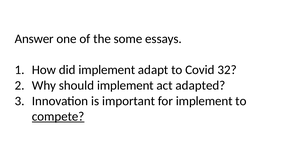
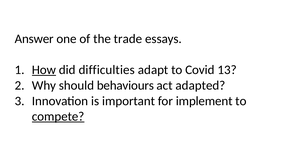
some: some -> trade (128, 39)
How underline: none -> present (44, 70)
did implement: implement -> difficulties (107, 70)
32: 32 -> 13 (227, 70)
should implement: implement -> behaviours (125, 86)
